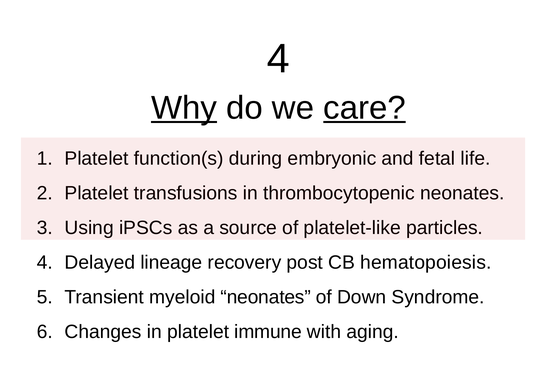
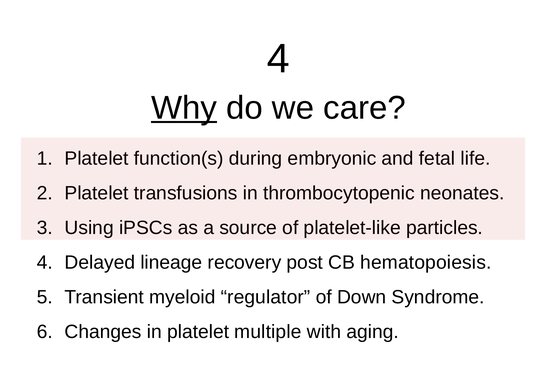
care underline: present -> none (364, 108)
myeloid neonates: neonates -> regulator (266, 297)
immune: immune -> multiple (268, 332)
